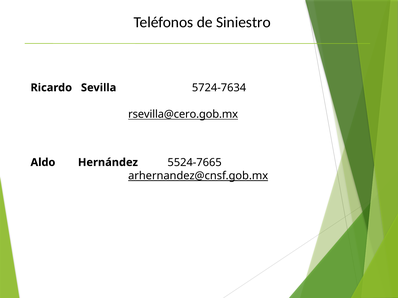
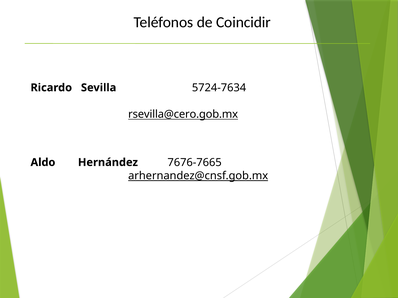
Siniestro: Siniestro -> Coincidir (243, 22)
5524-7665: 5524-7665 -> 7676-7665 (195, 163)
